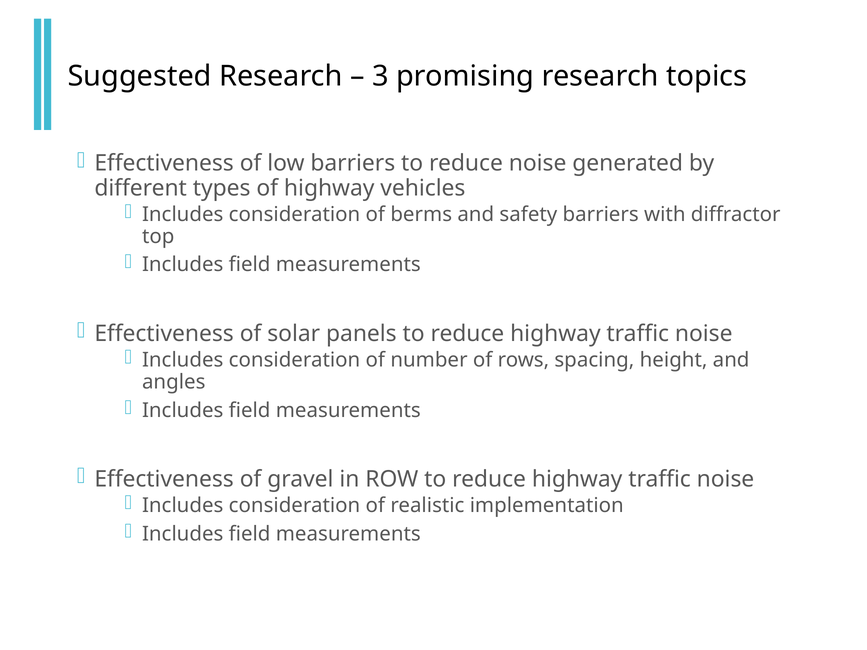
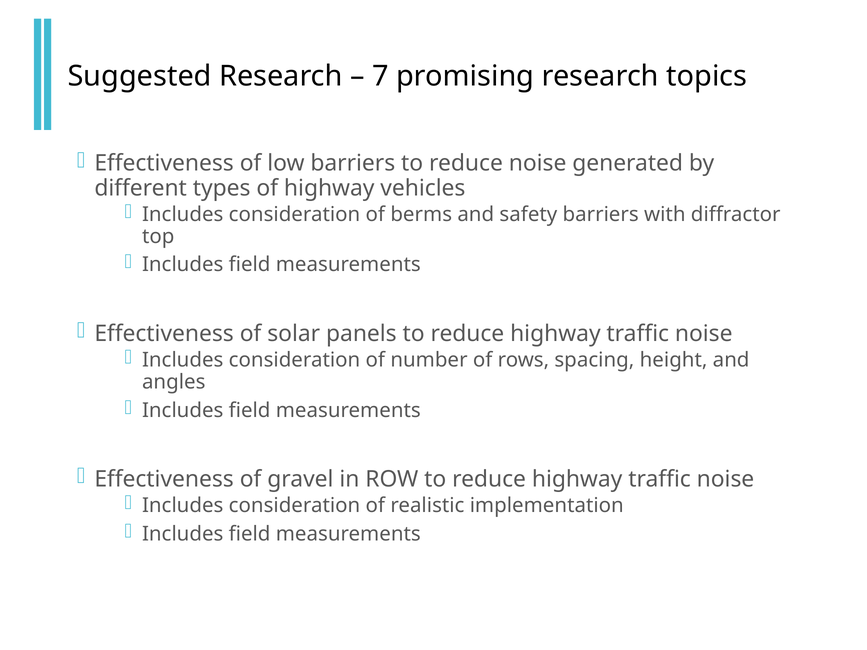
3: 3 -> 7 (381, 76)
